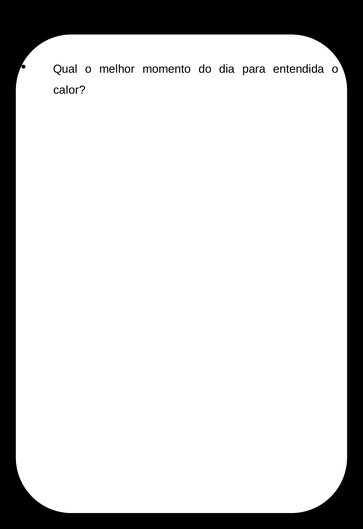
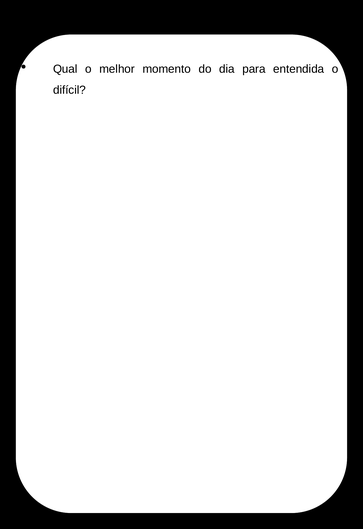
calor: calor -> difícil (69, 90)
